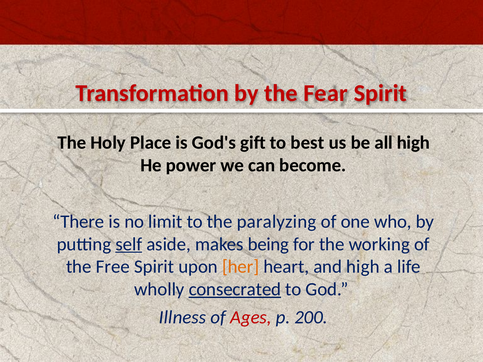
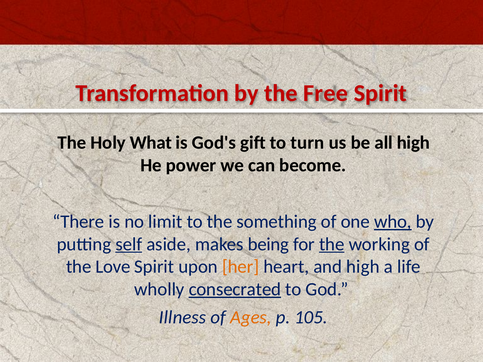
Fear: Fear -> Free (326, 93)
Place: Place -> What (151, 143)
best: best -> turn (307, 143)
paralyzing: paralyzing -> something (277, 222)
who underline: none -> present (393, 222)
the underline: none -> present (332, 244)
Free: Free -> Love (113, 267)
Ages colour: red -> orange (251, 318)
200: 200 -> 105 (311, 318)
